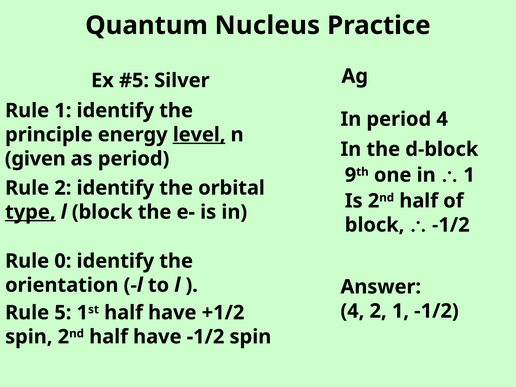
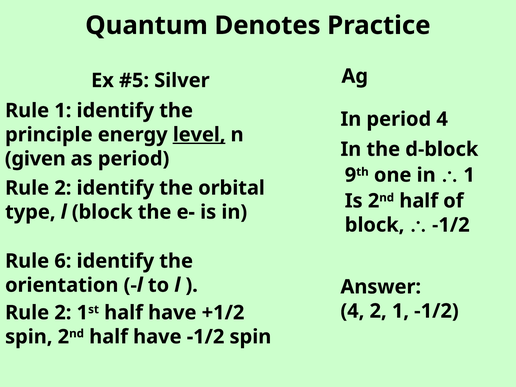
Nucleus: Nucleus -> Denotes (268, 25)
type underline: present -> none (30, 212)
0: 0 -> 6 (63, 261)
5: 5 -> 2 (63, 313)
